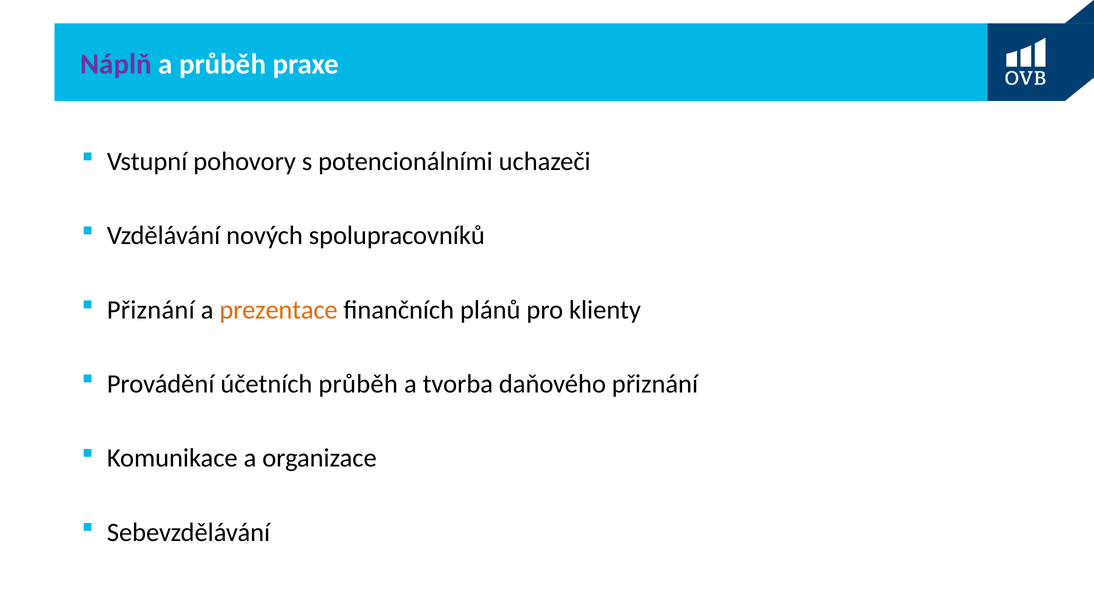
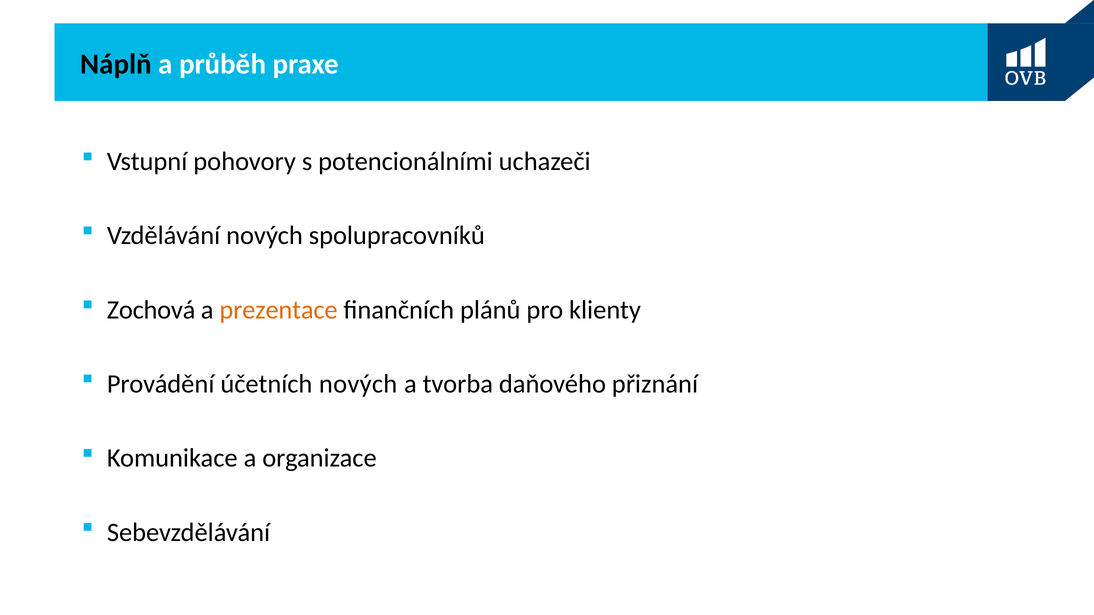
Náplň colour: purple -> black (116, 64)
Přiznání: Přiznání -> Zochová (151, 310)
účetních průběh: průběh -> nových (358, 384)
